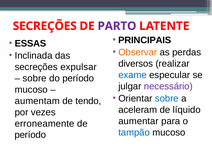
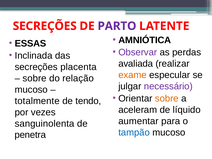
PRINCIPAIS: PRINCIPAIS -> AMNIÓTICA (145, 40)
Observar colour: orange -> purple (138, 52)
diversos: diversos -> avaliada (136, 64)
expulsar: expulsar -> placenta (79, 67)
exame colour: blue -> orange (132, 75)
do período: período -> relação (78, 78)
sobre colour: blue -> orange (167, 98)
aumentam: aumentam -> totalmente (37, 101)
erroneamente: erroneamente -> sanguinolenta (45, 124)
período: período -> penetra (30, 135)
